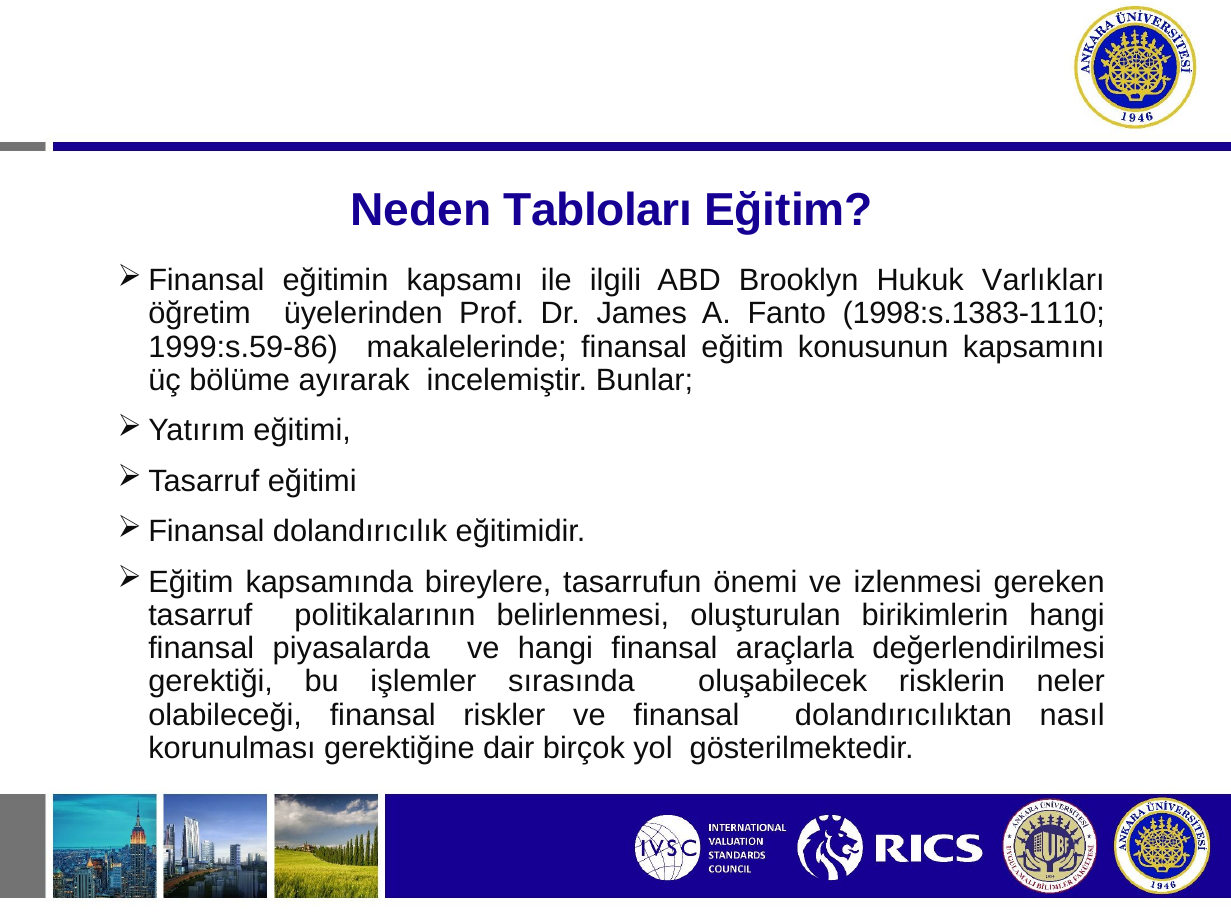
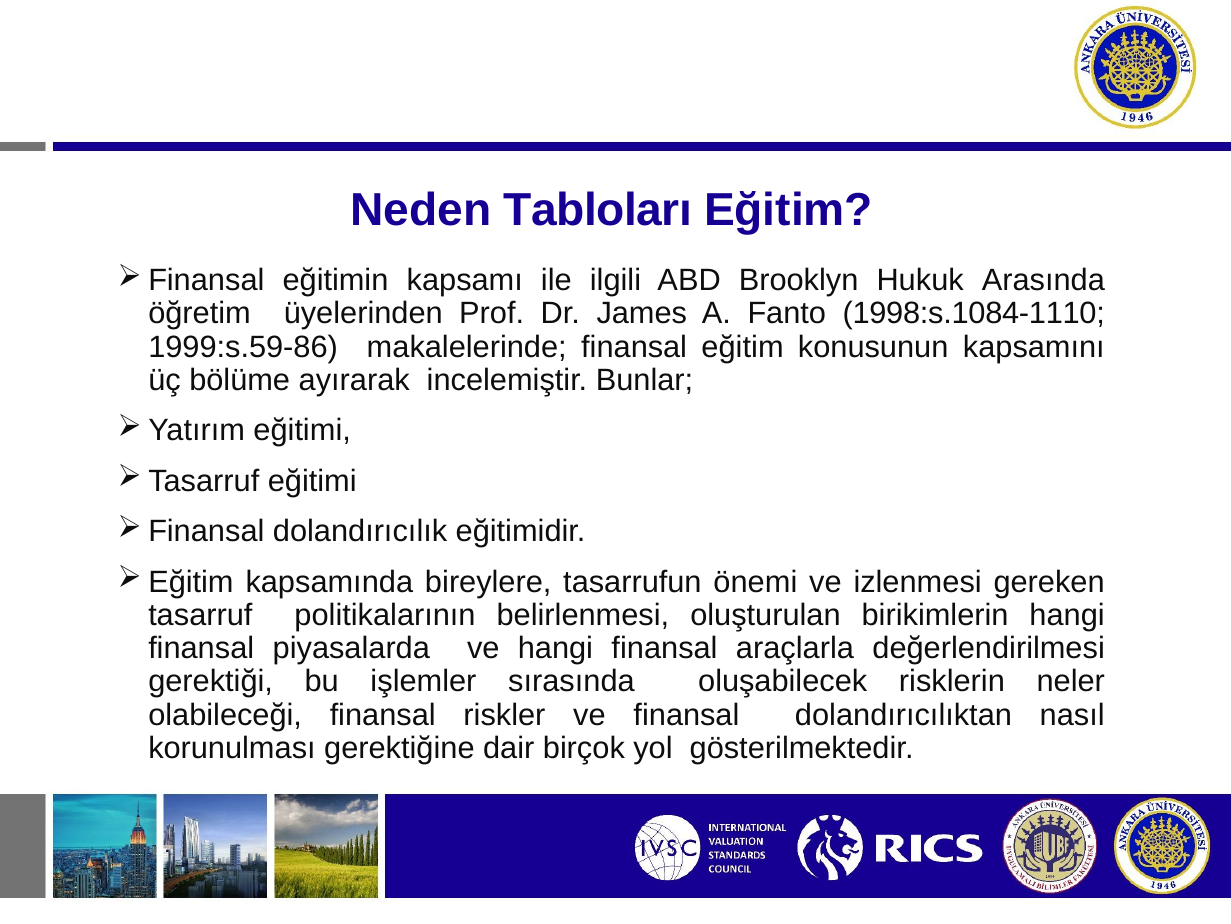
Varlıkları: Varlıkları -> Arasında (1043, 280)
1998:s.1383-1110: 1998:s.1383-1110 -> 1998:s.1084-1110 (974, 313)
